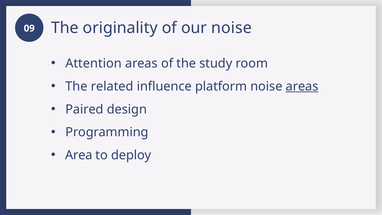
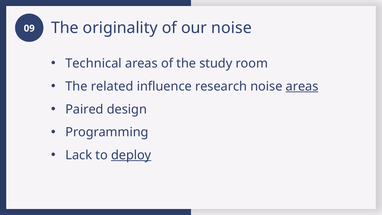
Attention: Attention -> Technical (94, 63)
platform: platform -> research (221, 86)
Area: Area -> Lack (79, 155)
deploy underline: none -> present (131, 155)
